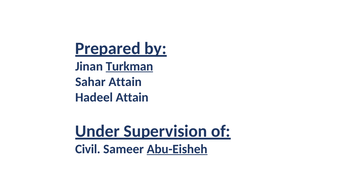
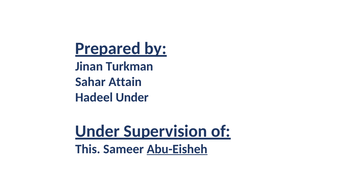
Turkman underline: present -> none (129, 66)
Hadeel Attain: Attain -> Under (132, 97)
Civil: Civil -> This (88, 149)
